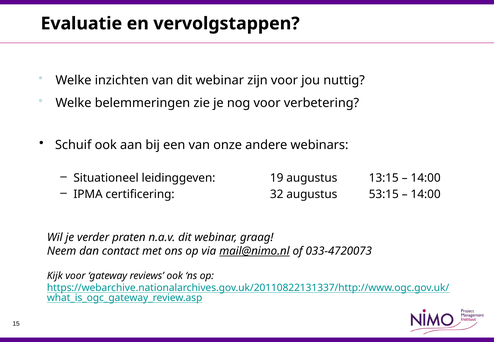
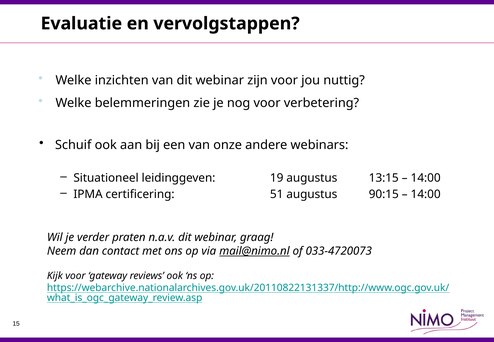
32: 32 -> 51 (277, 194)
53:15: 53:15 -> 90:15 (384, 194)
